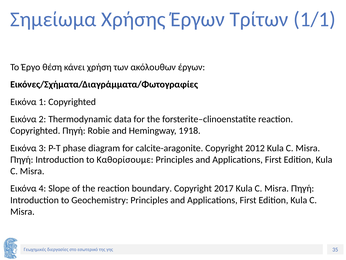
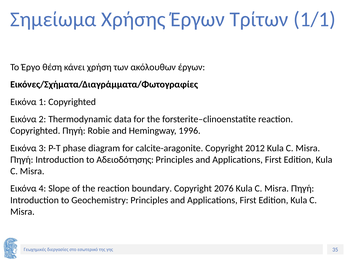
1918: 1918 -> 1996 (190, 131)
Καθορίσουμε: Καθορίσουμε -> Αδειοδότησης (125, 159)
2017: 2017 -> 2076 (224, 188)
